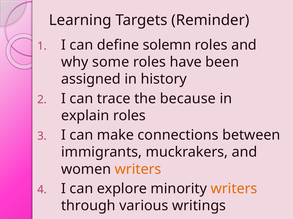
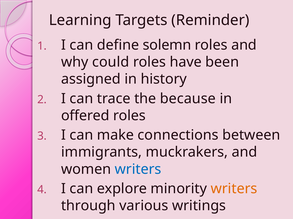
some: some -> could (111, 62)
explain: explain -> offered (85, 116)
writers colour: orange -> blue (138, 170)
